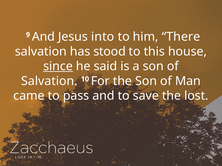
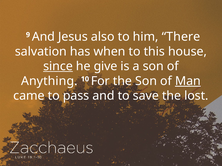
into: into -> also (103, 37)
stood: stood -> when (110, 52)
said: said -> give (106, 66)
Salvation: Salvation -> Anything (49, 81)
Man underline: none -> present (188, 81)
